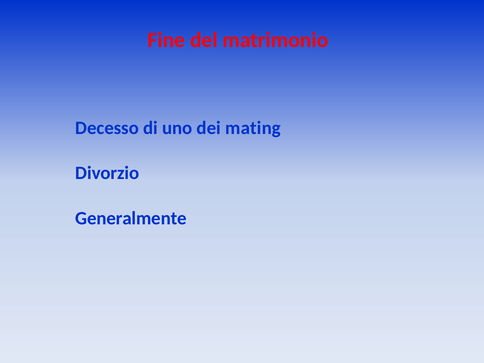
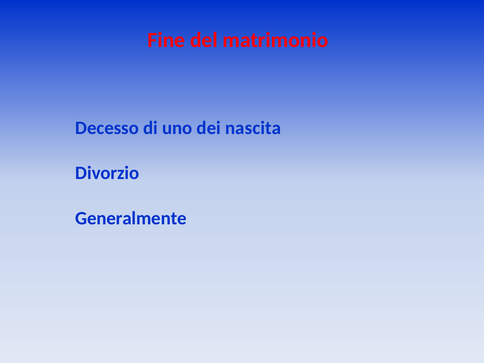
mating: mating -> nascita (253, 128)
